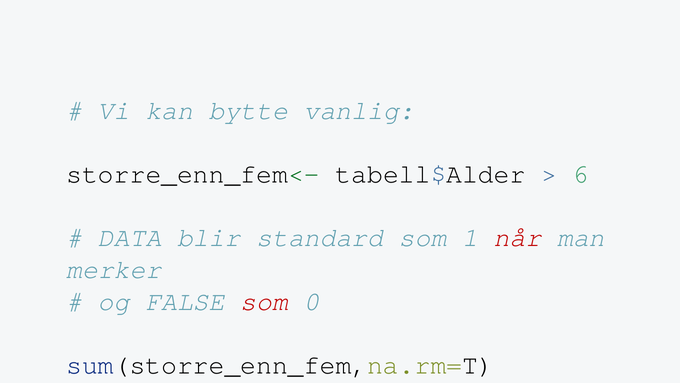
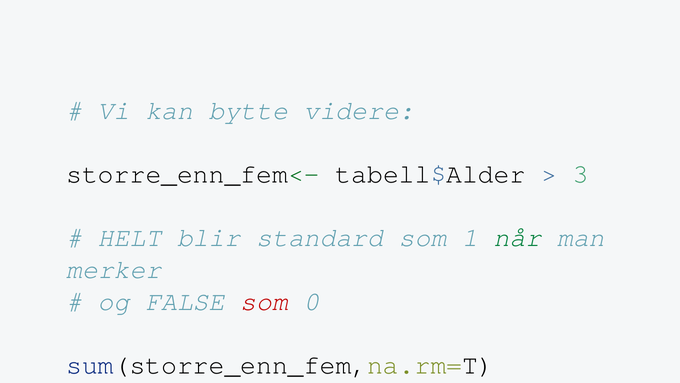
vanlig: vanlig -> videre (359, 110)
6: 6 -> 3 (581, 174)
DATA: DATA -> HELT (130, 237)
når colour: red -> green (518, 237)
